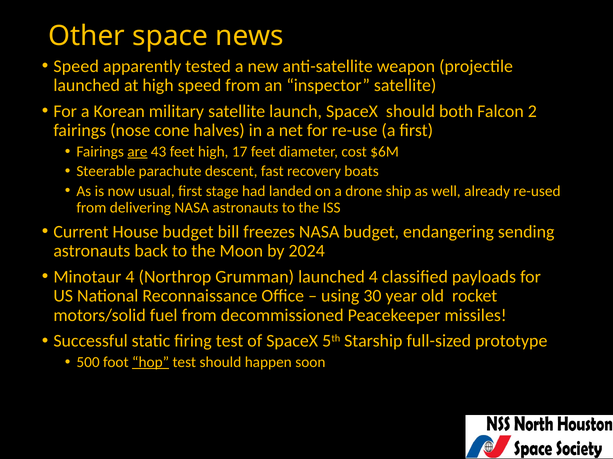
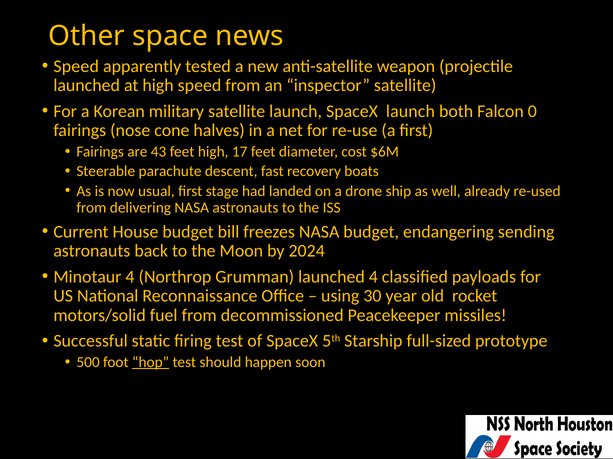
SpaceX should: should -> launch (410, 111)
2: 2 -> 0 (532, 111)
are underline: present -> none (137, 152)
